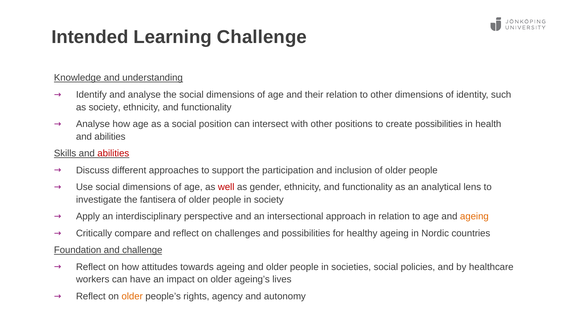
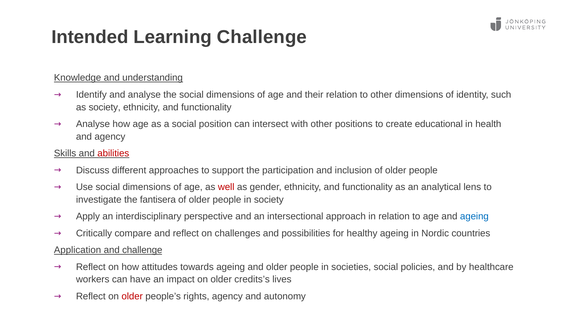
create possibilities: possibilities -> educational (439, 124)
abilities: abilities -> agency (110, 137)
ageing colour: orange -> blue (474, 216)
Foundation: Foundation -> Application (78, 250)
ageing’s: ageing’s -> credits’s (252, 279)
older colour: orange -> red (132, 296)
